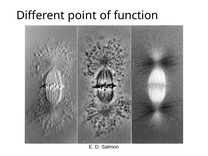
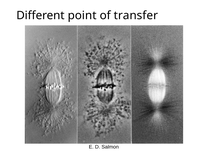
function: function -> transfer (136, 16)
